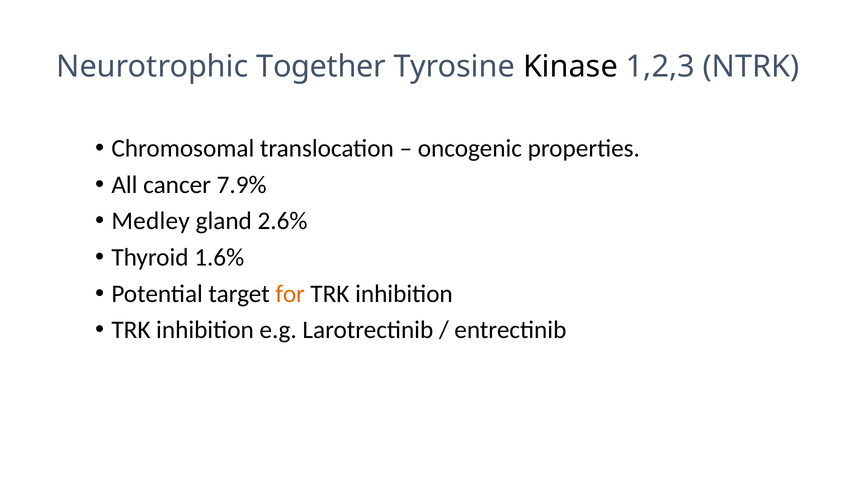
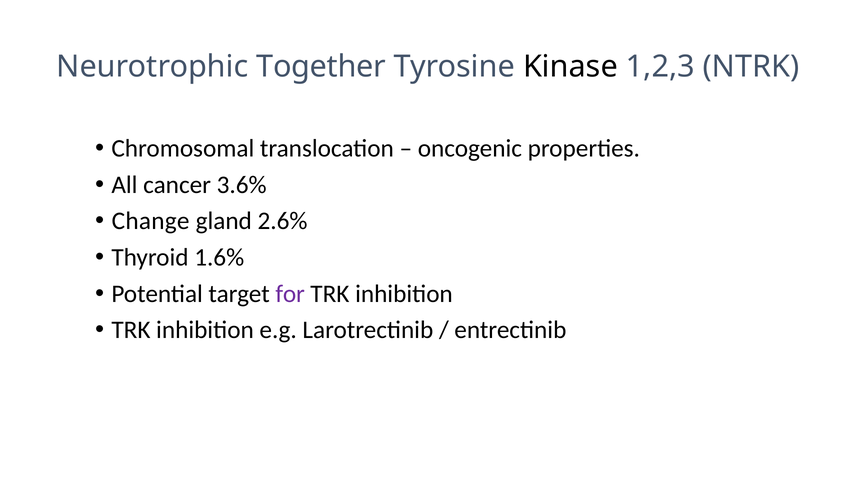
7.9%: 7.9% -> 3.6% (242, 185)
Medley: Medley -> Change (151, 221)
for colour: orange -> purple (290, 294)
